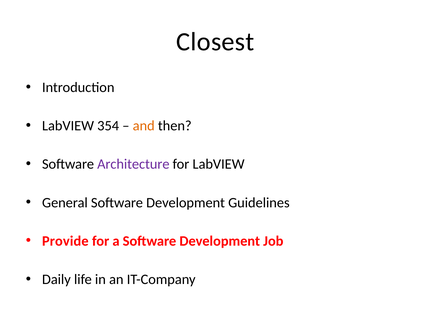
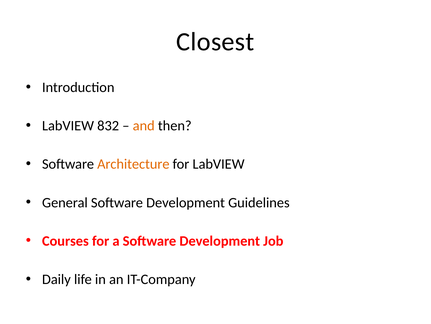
354: 354 -> 832 (108, 126)
Architecture colour: purple -> orange (133, 164)
Provide: Provide -> Courses (65, 240)
